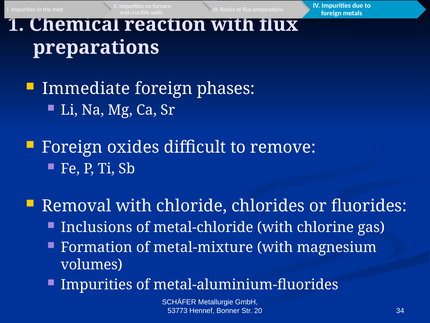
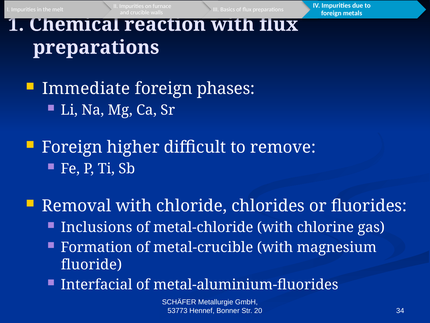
oxides: oxides -> higher (133, 147)
metal-mixture: metal-mixture -> metal-crucible (203, 247)
volumes: volumes -> fluoride (91, 264)
Impurities: Impurities -> Interfacial (97, 284)
